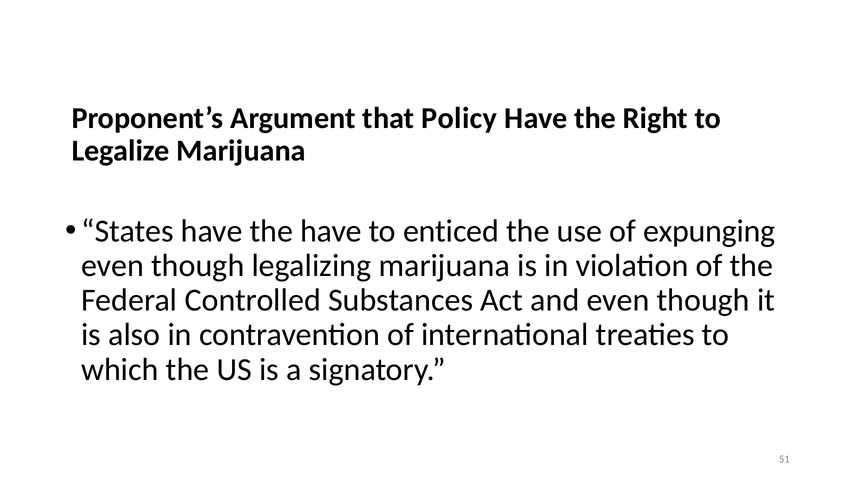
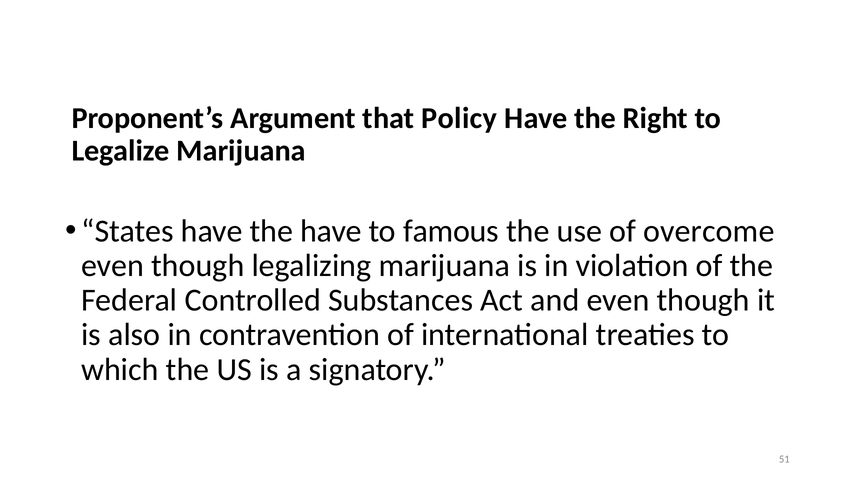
enticed: enticed -> famous (451, 231)
expunging: expunging -> overcome (709, 231)
